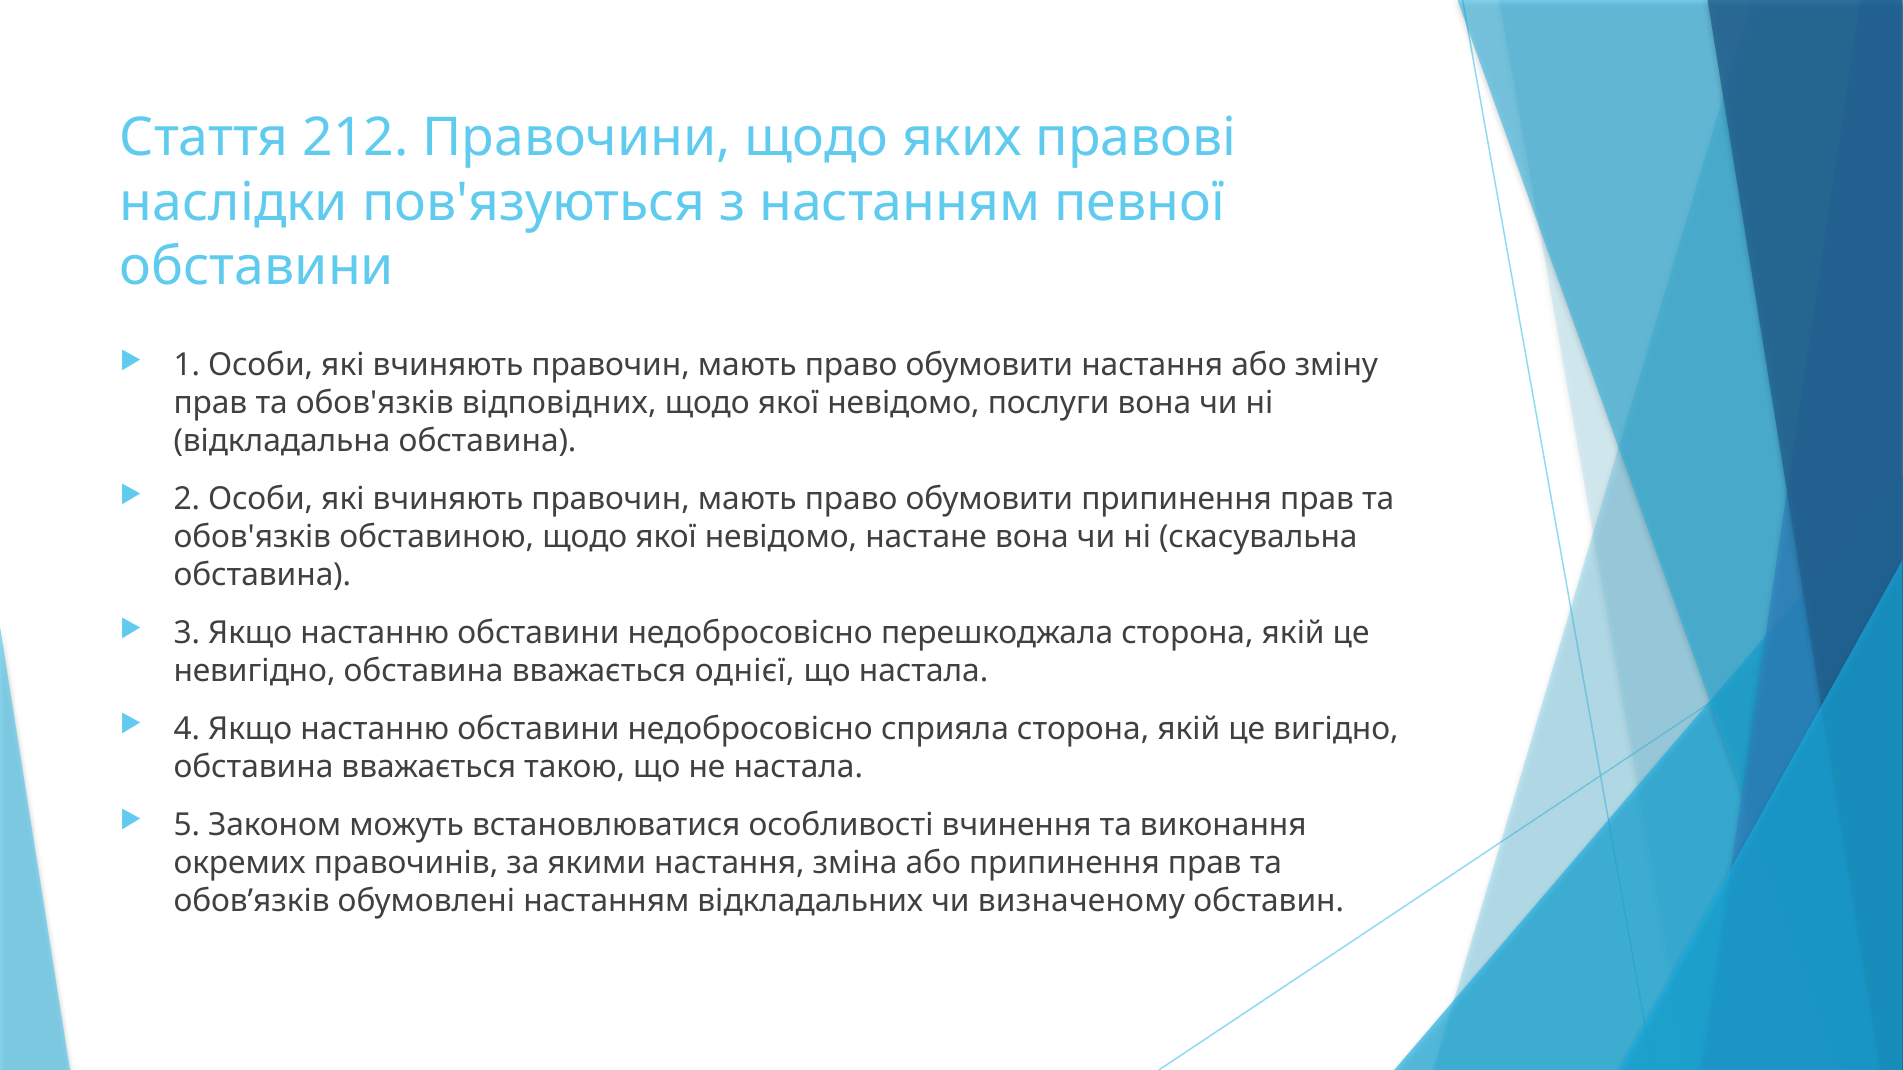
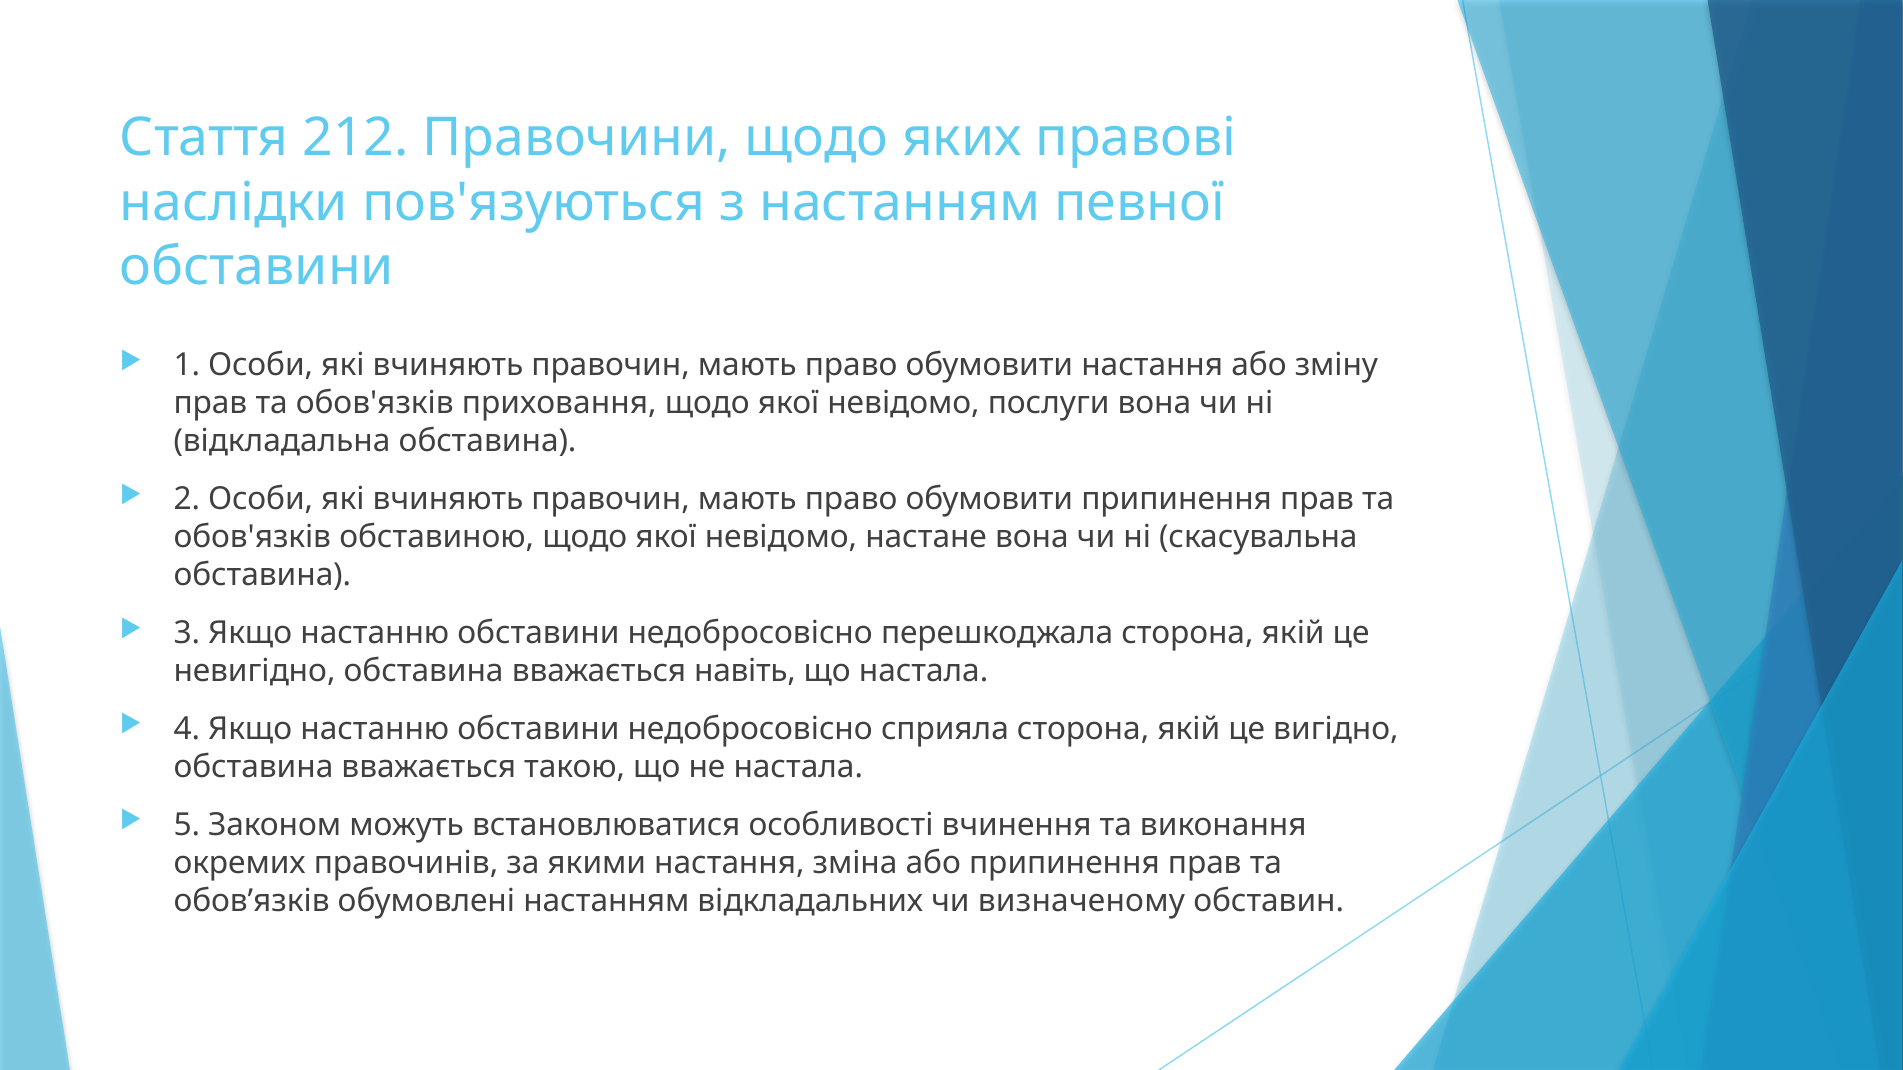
відповідних: відповідних -> приховання (559, 404)
однієї: однієї -> навіть (745, 672)
